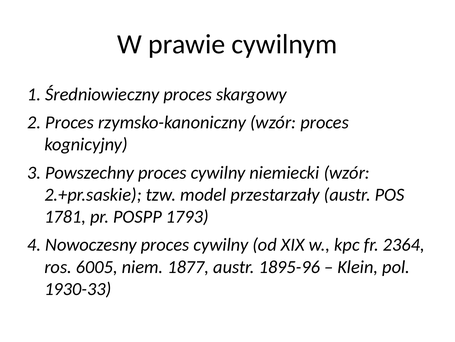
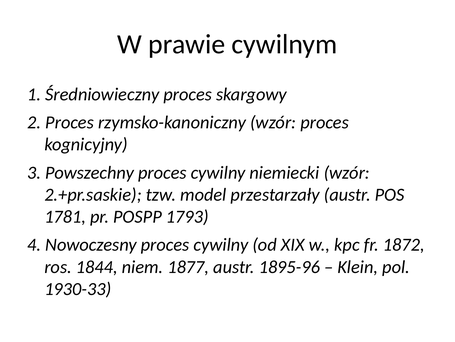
2364: 2364 -> 1872 (404, 244)
6005: 6005 -> 1844 (97, 266)
